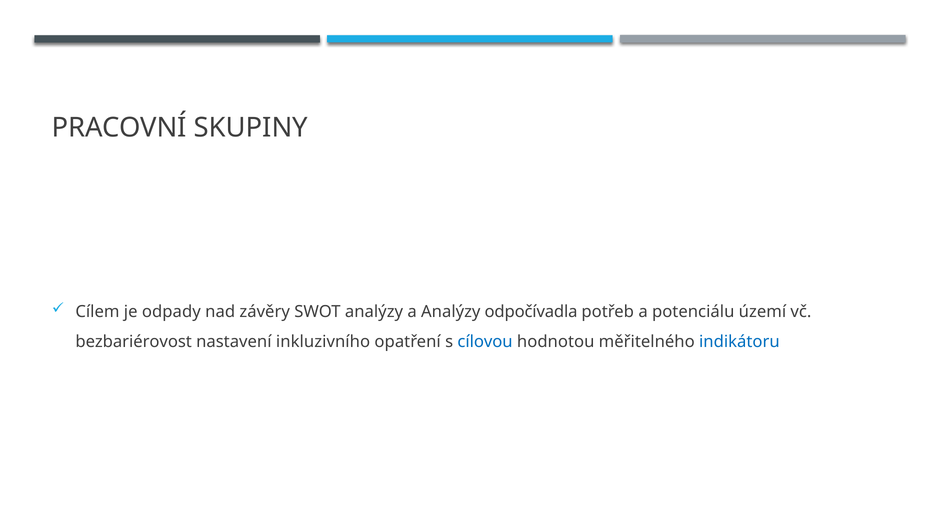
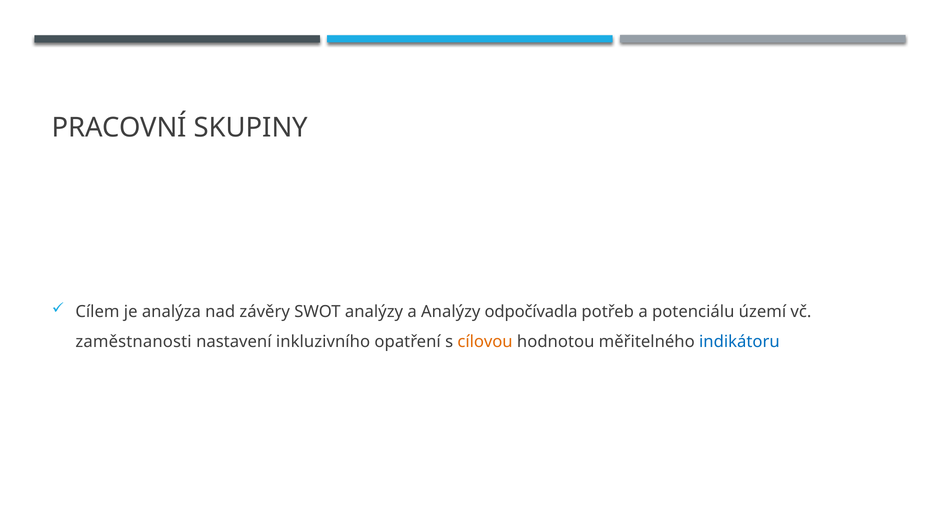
odpady: odpady -> analýza (171, 312)
bezbariérovost: bezbariérovost -> zaměstnanosti (134, 342)
cílovou colour: blue -> orange (485, 342)
